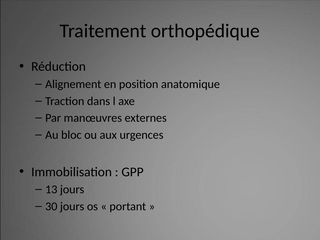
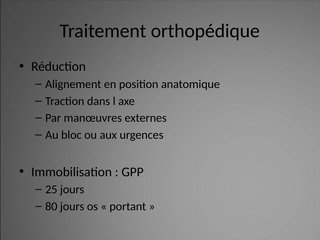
13: 13 -> 25 (51, 189)
30: 30 -> 80 (51, 206)
